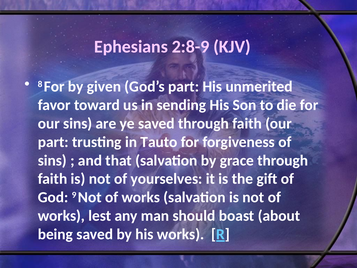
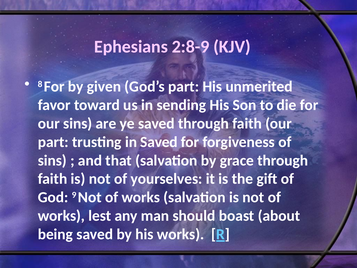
in Tauto: Tauto -> Saved (159, 142)
